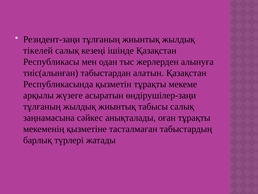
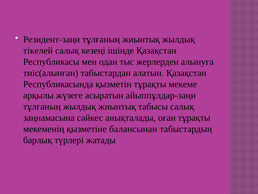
өндірушілер-заңи: өндірушілер-заңи -> айыппұлдар-заңи (161, 95)
тасталмаған: тасталмаған -> балансынан (133, 129)
